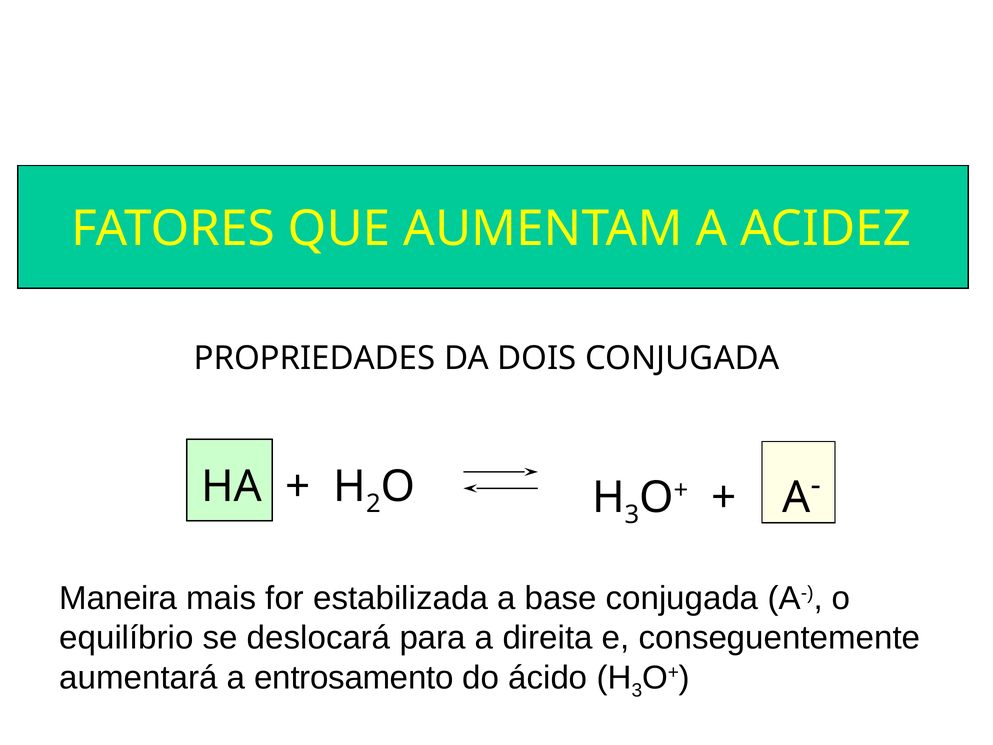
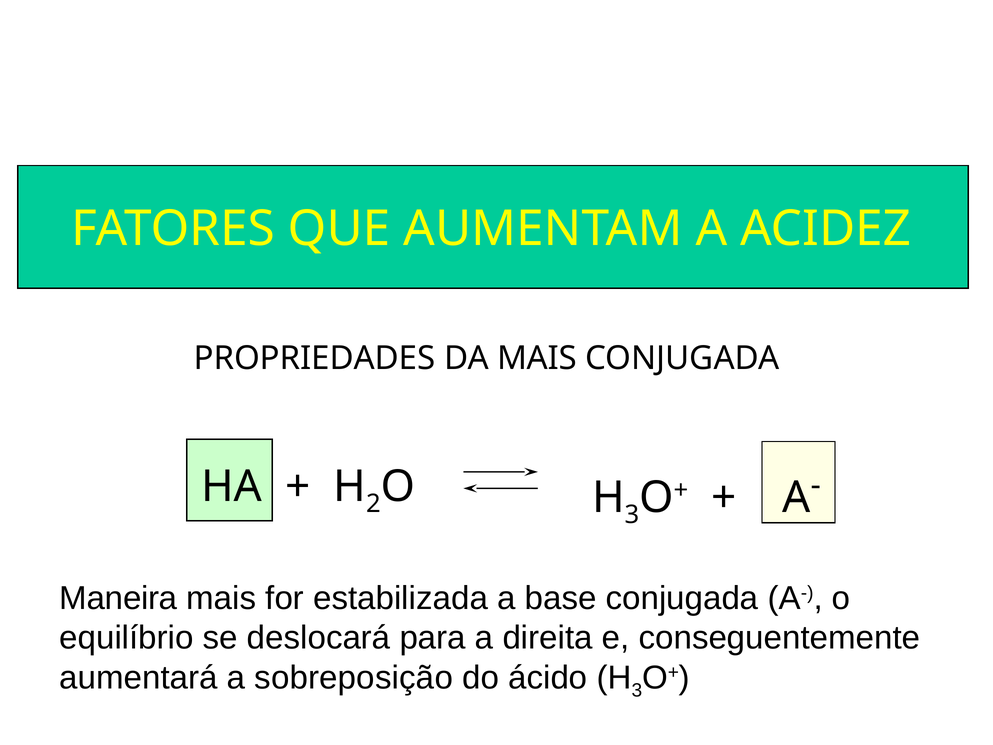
DA DOIS: DOIS -> MAIS (537, 358)
entrosamento: entrosamento -> sobreposição (354, 677)
